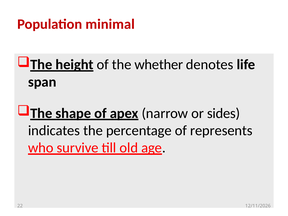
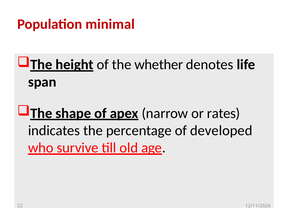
sides: sides -> rates (224, 113)
represents: represents -> developed (221, 131)
